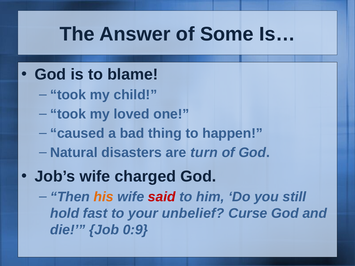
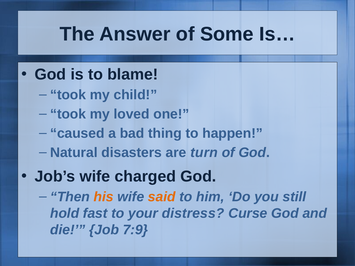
said colour: red -> orange (162, 197)
unbelief: unbelief -> distress (193, 213)
0:9: 0:9 -> 7:9 (135, 230)
